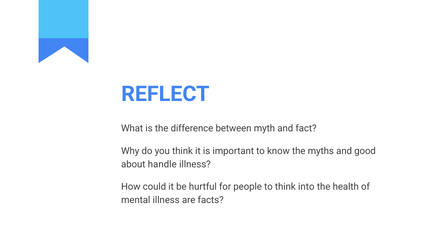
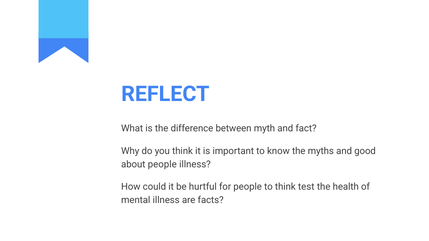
about handle: handle -> people (162, 164)
into: into -> test (306, 187)
